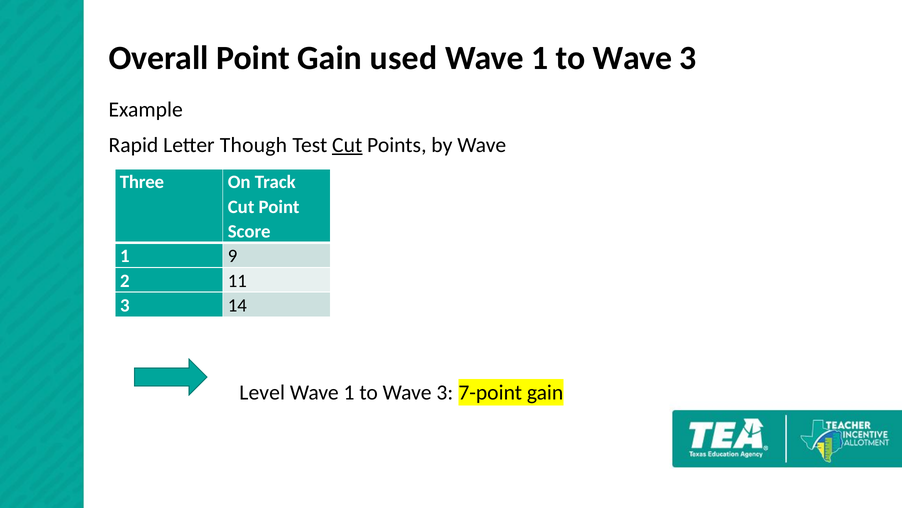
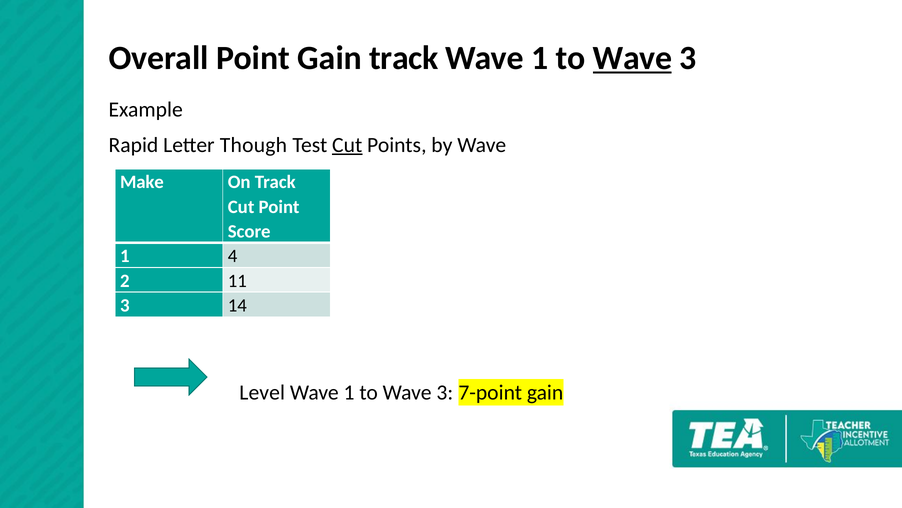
Gain used: used -> track (404, 58)
Wave underline: none -> present (632, 58)
Three: Three -> Make (142, 182)
9: 9 -> 4 (233, 256)
